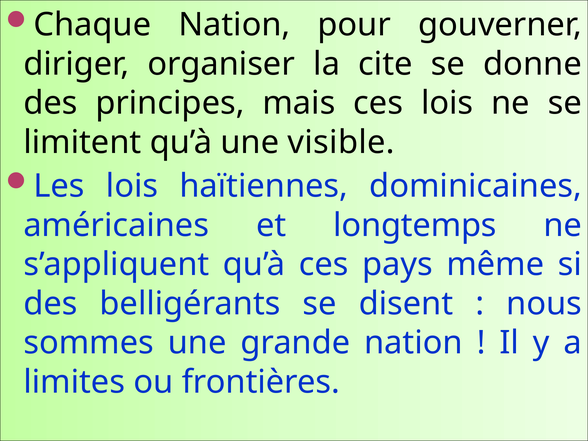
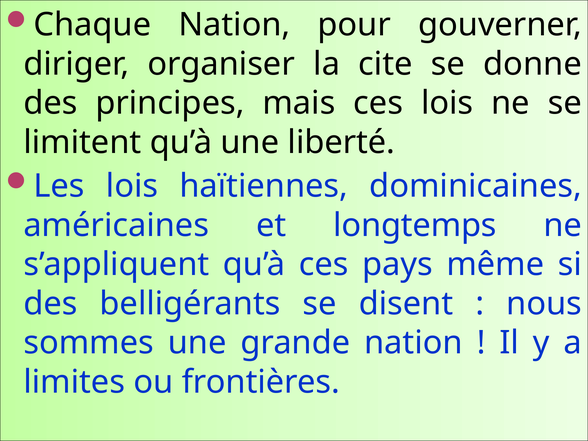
visible: visible -> liberté (341, 142)
